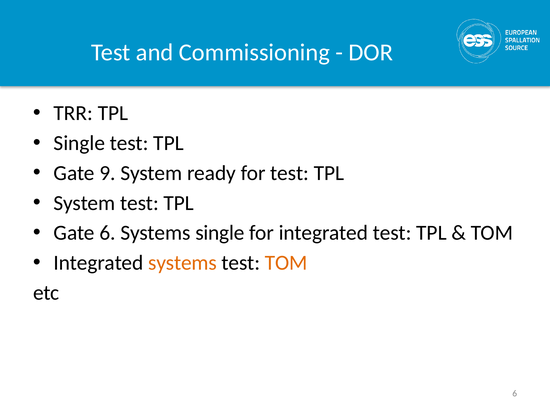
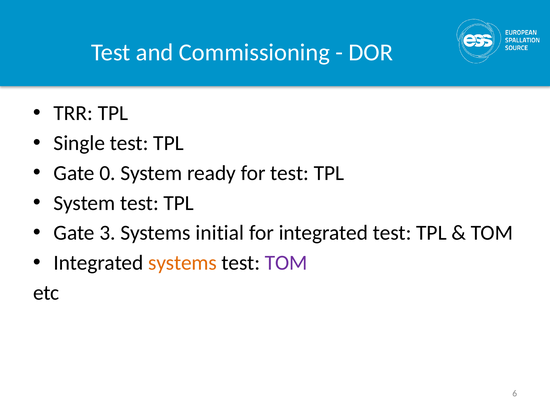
9: 9 -> 0 (108, 173)
Gate 6: 6 -> 3 (108, 233)
Systems single: single -> initial (220, 233)
TOM colour: orange -> purple (286, 263)
